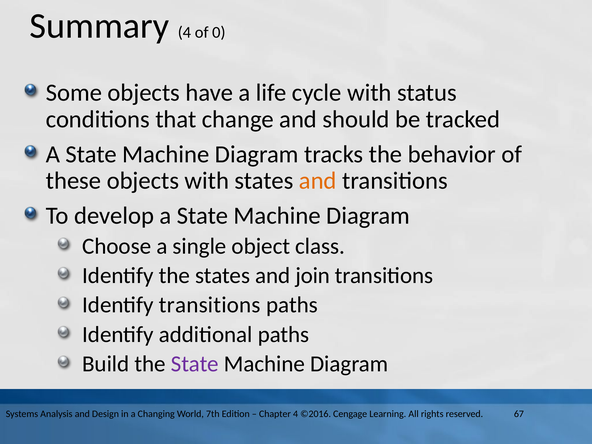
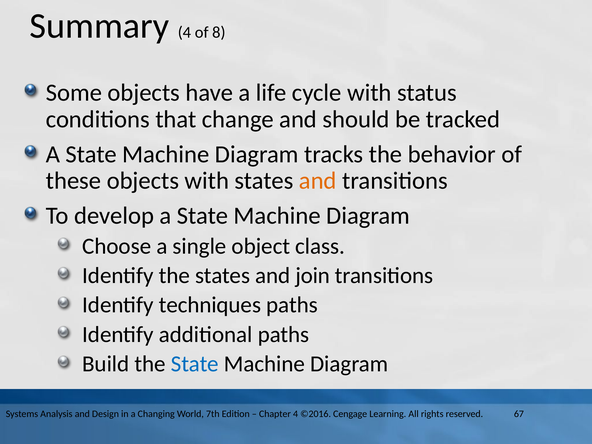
0: 0 -> 8 (219, 32)
Identify transitions: transitions -> techniques (210, 305)
State colour: purple -> blue (195, 364)
